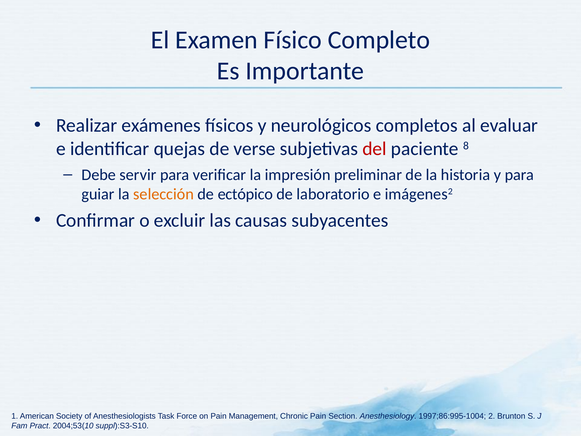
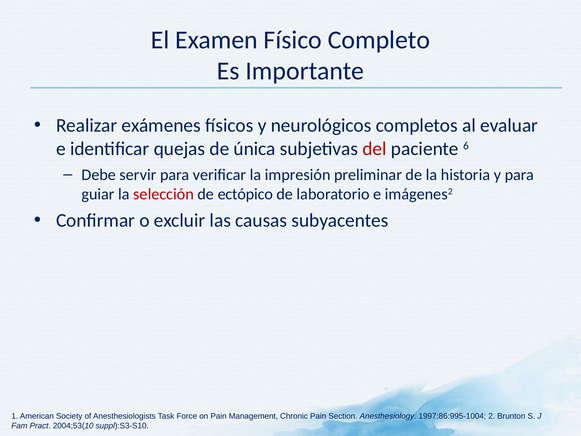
verse: verse -> única (255, 149)
8: 8 -> 6 (466, 146)
selección colour: orange -> red (164, 194)
